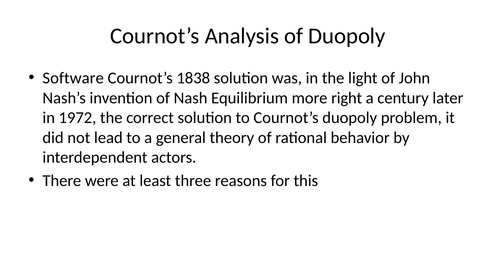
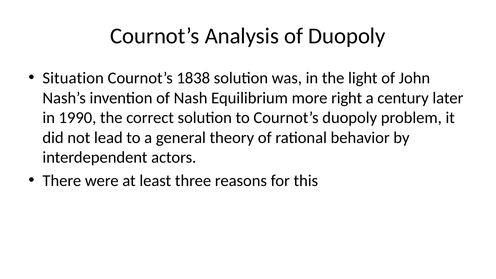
Software: Software -> Situation (73, 78)
1972: 1972 -> 1990 (77, 118)
